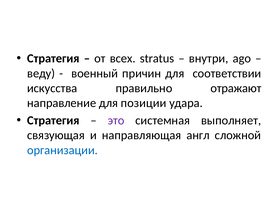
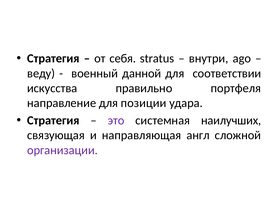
всех: всех -> себя (123, 58)
причин: причин -> данной (142, 73)
отражают: отражают -> портфеля (236, 88)
выполняет: выполняет -> наилучших (231, 120)
организации colour: blue -> purple (62, 150)
